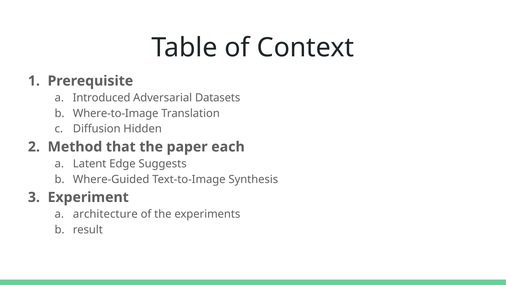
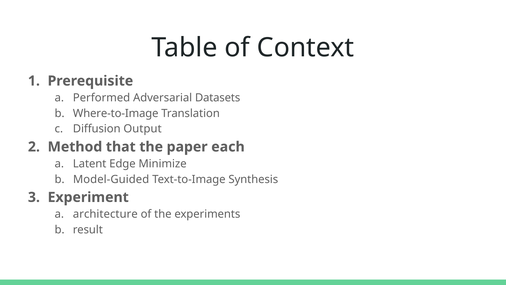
Introduced: Introduced -> Performed (102, 98)
Hidden: Hidden -> Output (143, 129)
Suggests: Suggests -> Minimize (163, 164)
Where-Guided: Where-Guided -> Model-Guided (111, 179)
